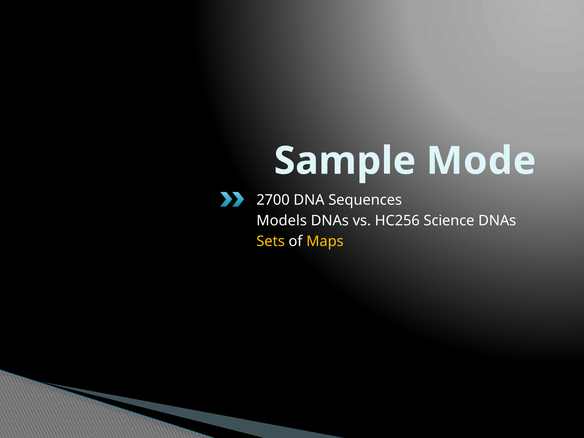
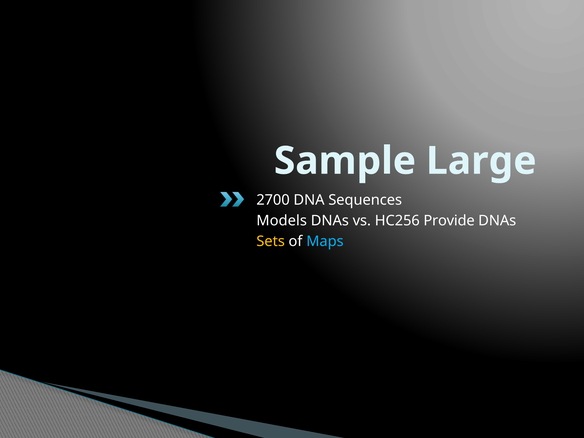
Mode: Mode -> Large (481, 161)
Science: Science -> Provide (449, 221)
Maps colour: yellow -> light blue (325, 241)
